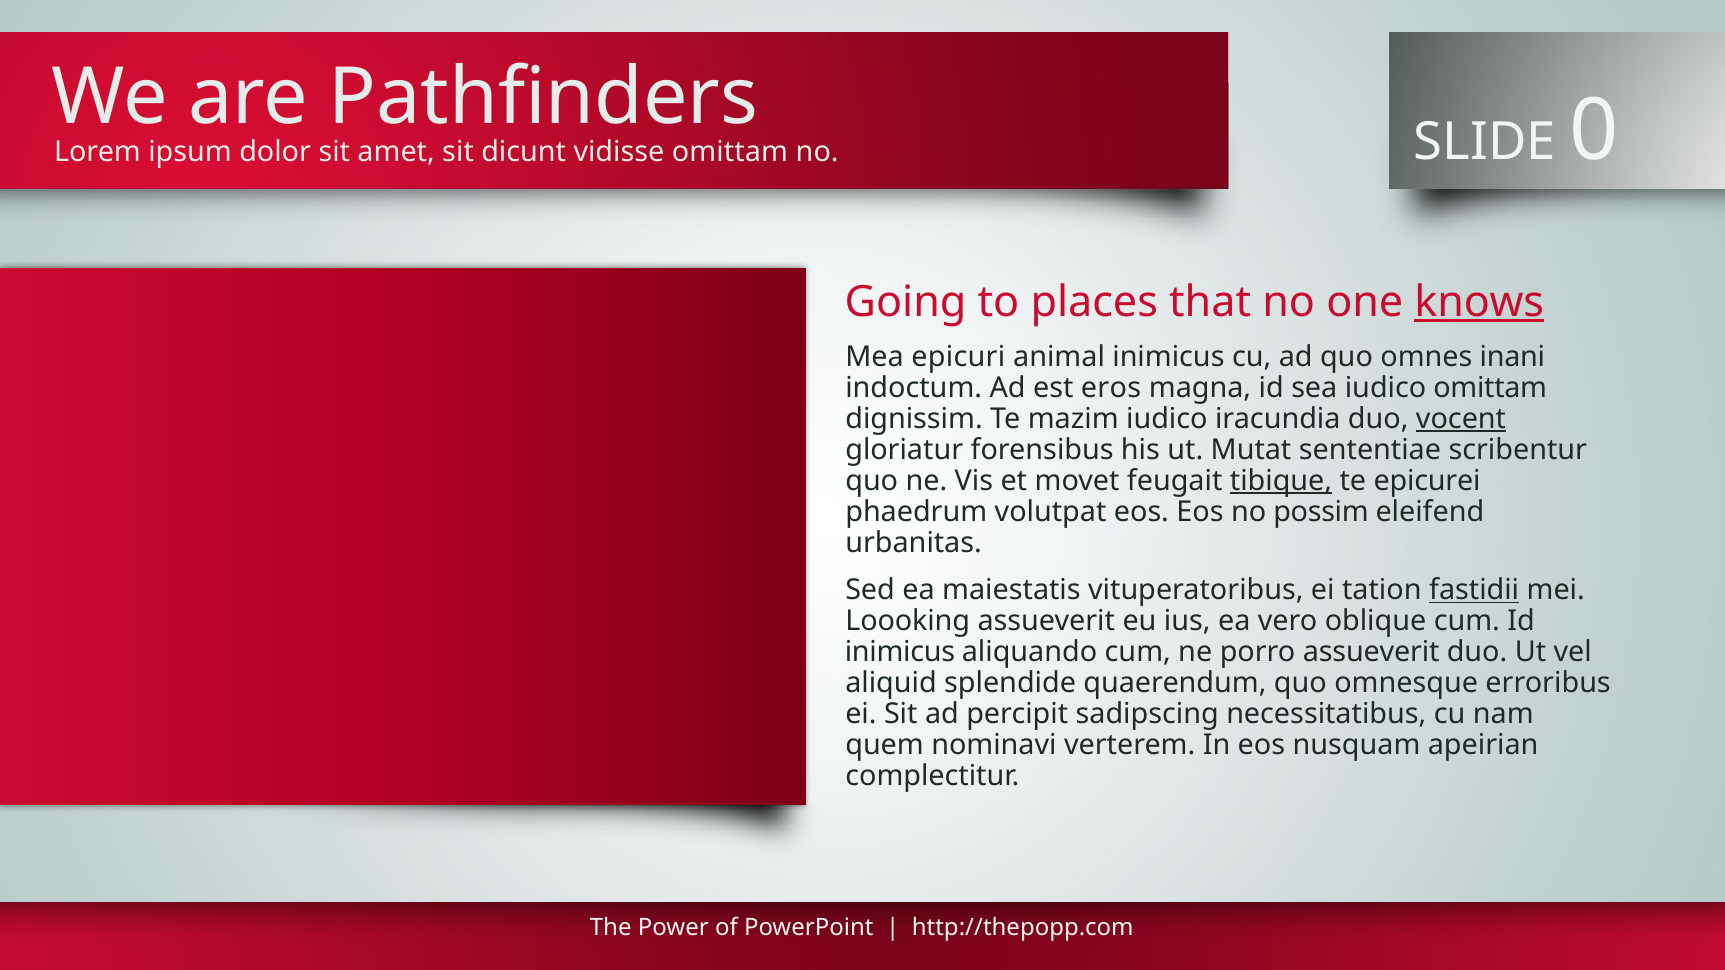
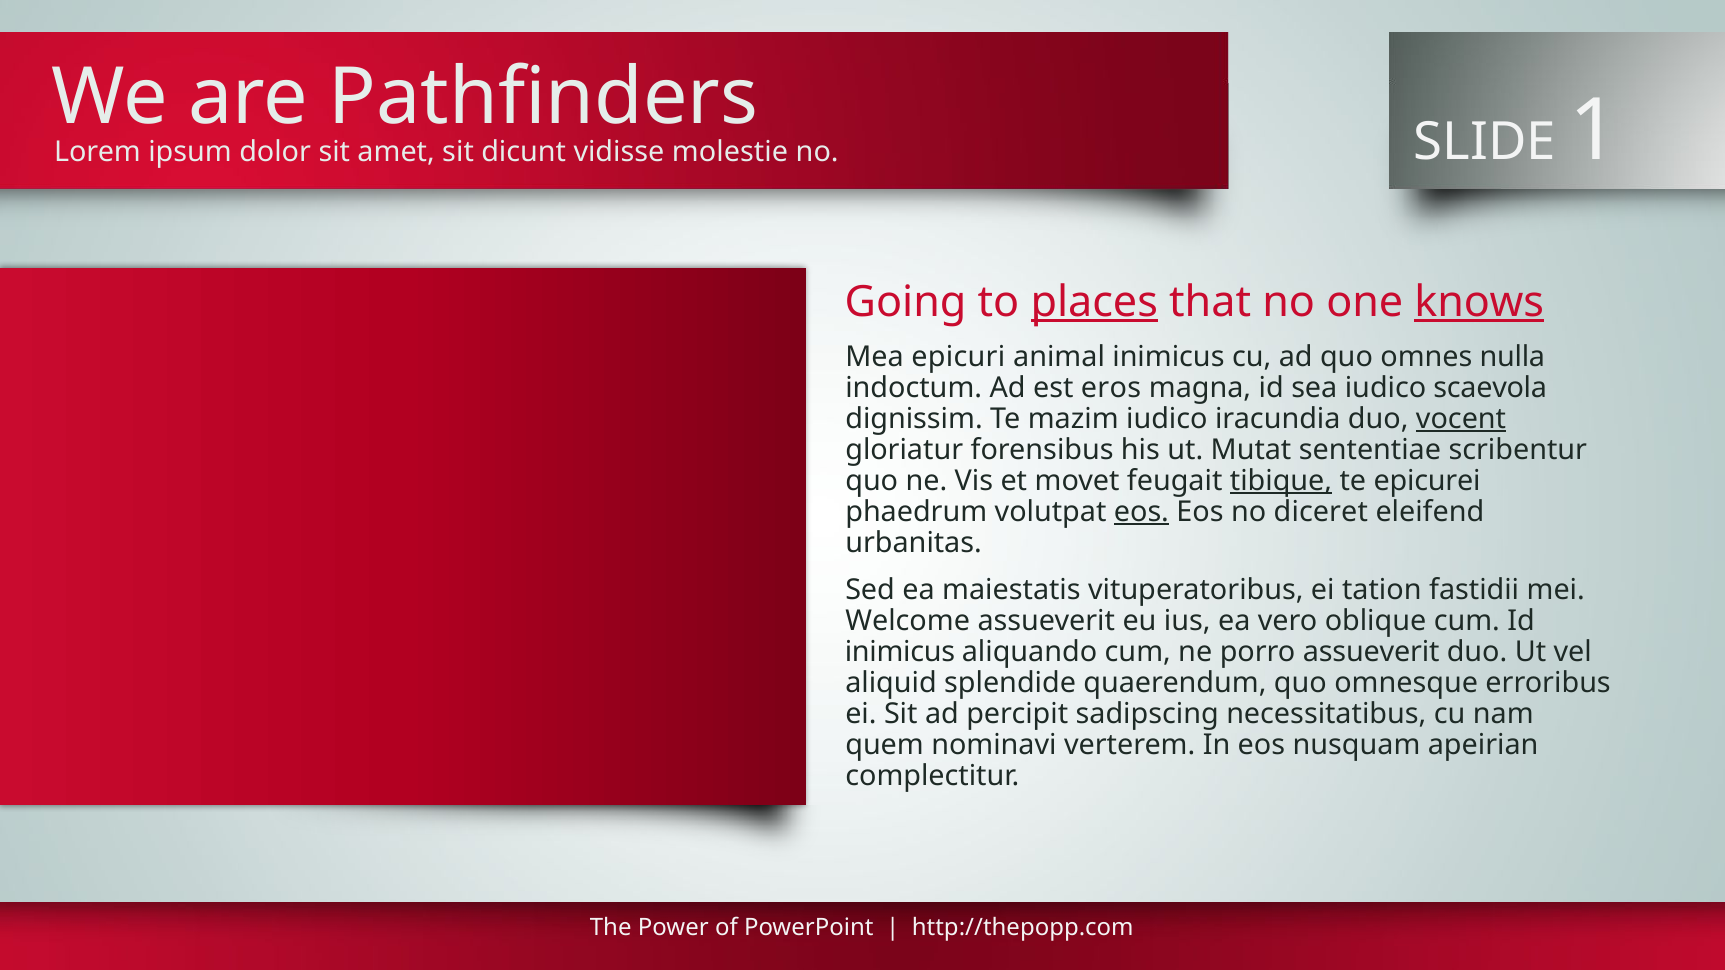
0: 0 -> 1 (1594, 132)
omittam: omittam -> molestie (730, 152)
places underline: none -> present (1094, 302)
inani: inani -> nulla (1512, 357)
iudico omittam: omittam -> scaevola (1490, 388)
eos underline: none -> present (1141, 512)
possim: possim -> diceret (1321, 512)
fastidii underline: present -> none (1474, 590)
Loooking: Loooking -> Welcome (908, 621)
